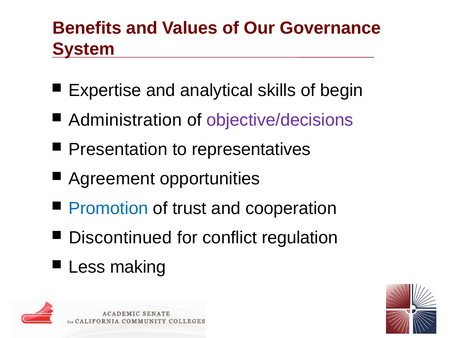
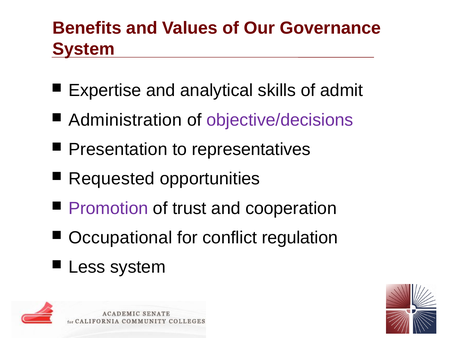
begin: begin -> admit (342, 91)
Agreement: Agreement -> Requested (112, 179)
Promotion colour: blue -> purple (108, 208)
Discontinued: Discontinued -> Occupational (120, 238)
Less making: making -> system (138, 267)
